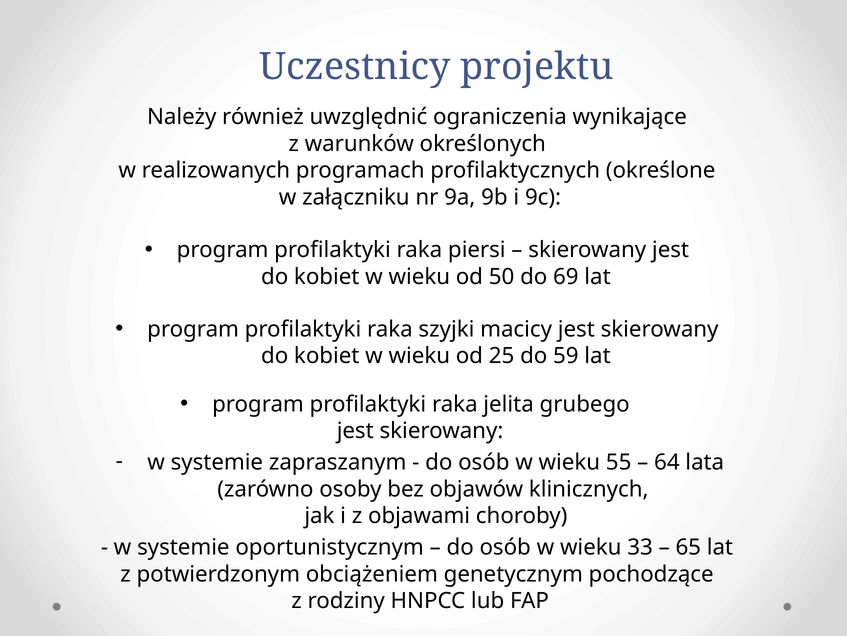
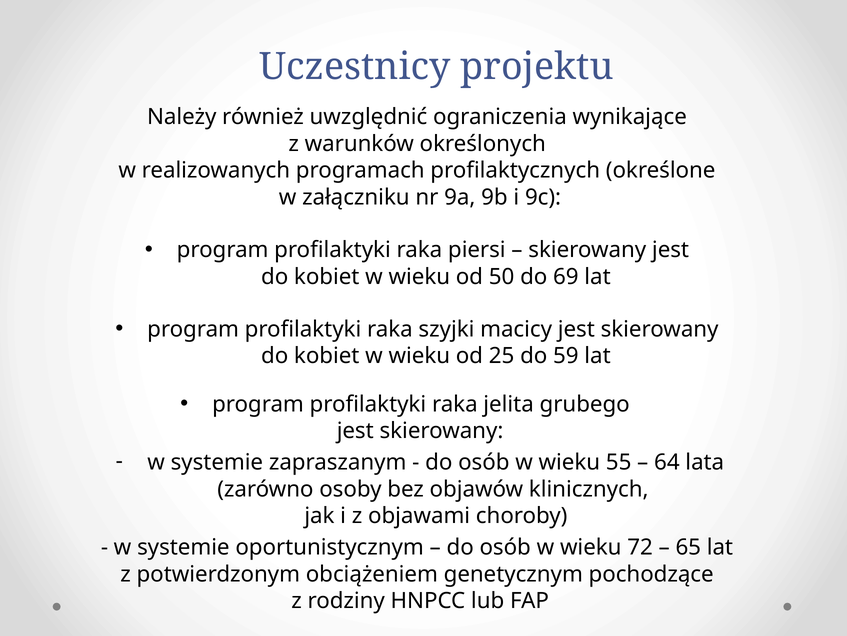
33: 33 -> 72 (640, 547)
